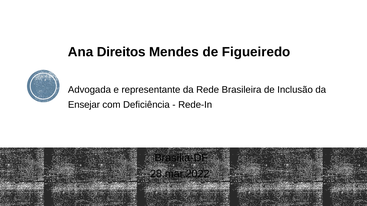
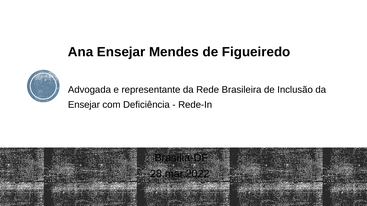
Ana Direitos: Direitos -> Ensejar (121, 52)
